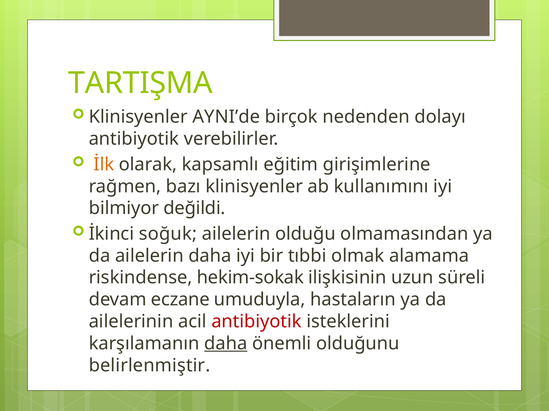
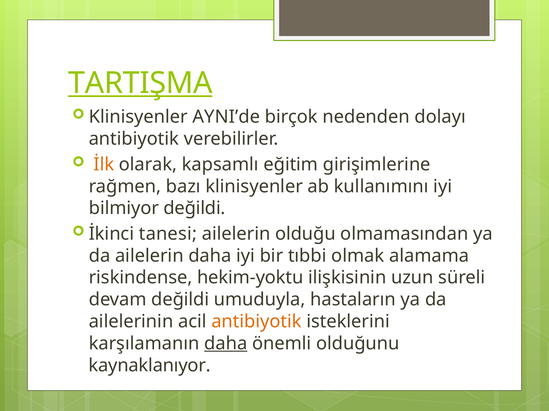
TARTIŞMA underline: none -> present (140, 83)
soğuk: soğuk -> tanesi (168, 234)
hekim-sokak: hekim-sokak -> hekim-yoktu (250, 278)
devam eczane: eczane -> değildi (180, 300)
antibiyotik colour: red -> orange (257, 322)
belirlenmiştir: belirlenmiştir -> kaynaklanıyor (150, 366)
